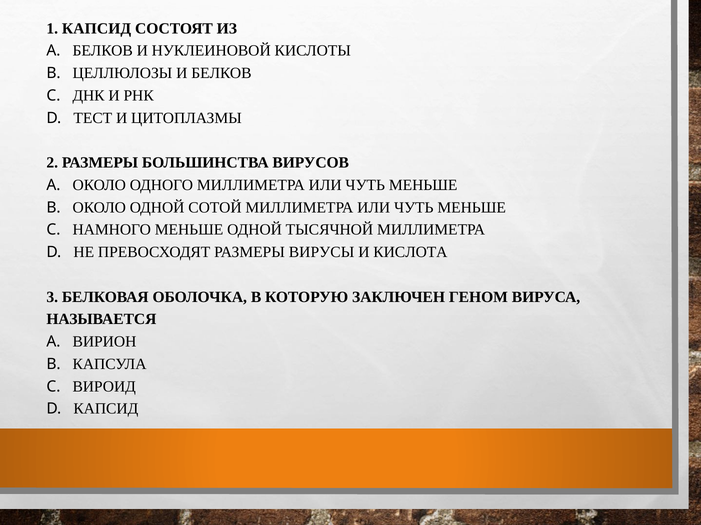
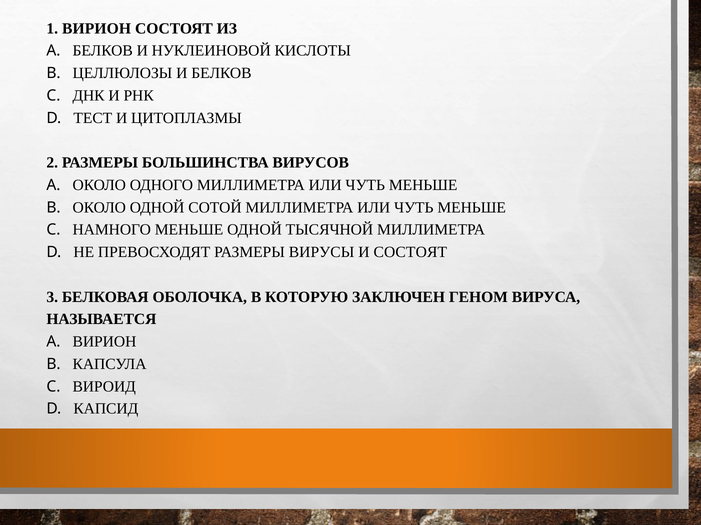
1 КАПСИД: КАПСИД -> ВИРИОН (97, 28)
И КИСЛОТА: КИСЛОТА -> СОСТОЯТ (410, 253)
